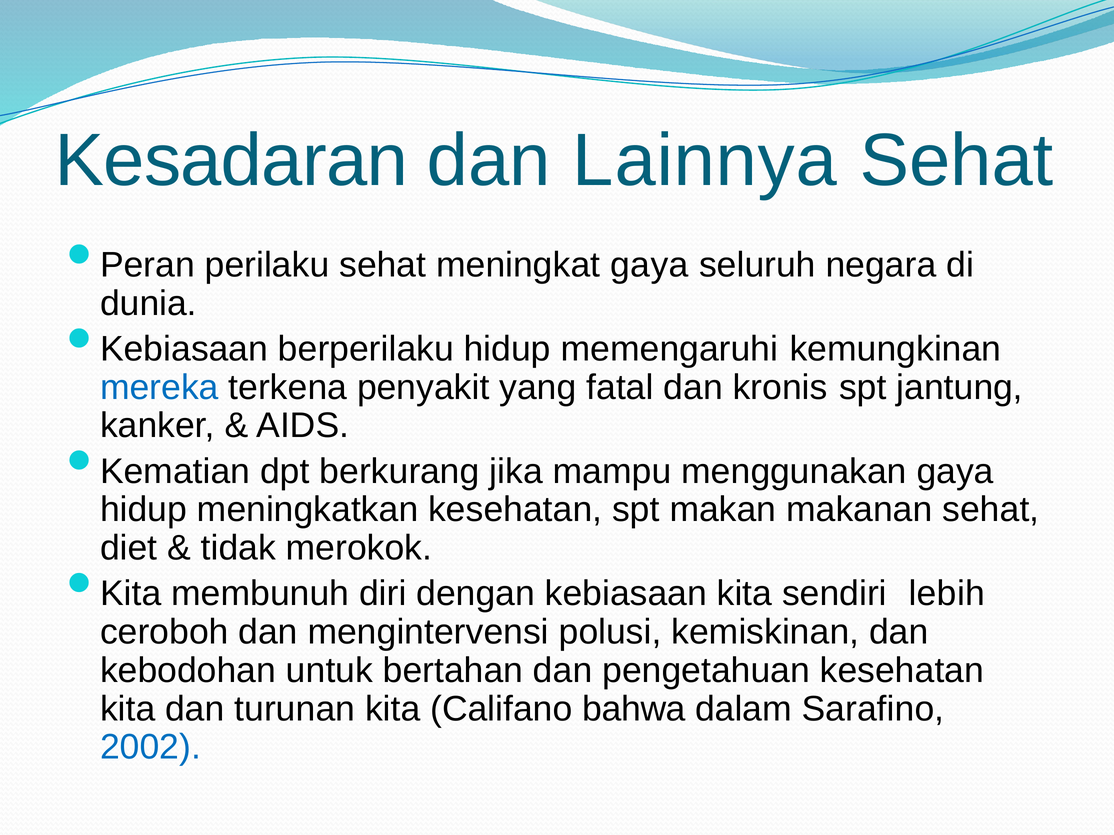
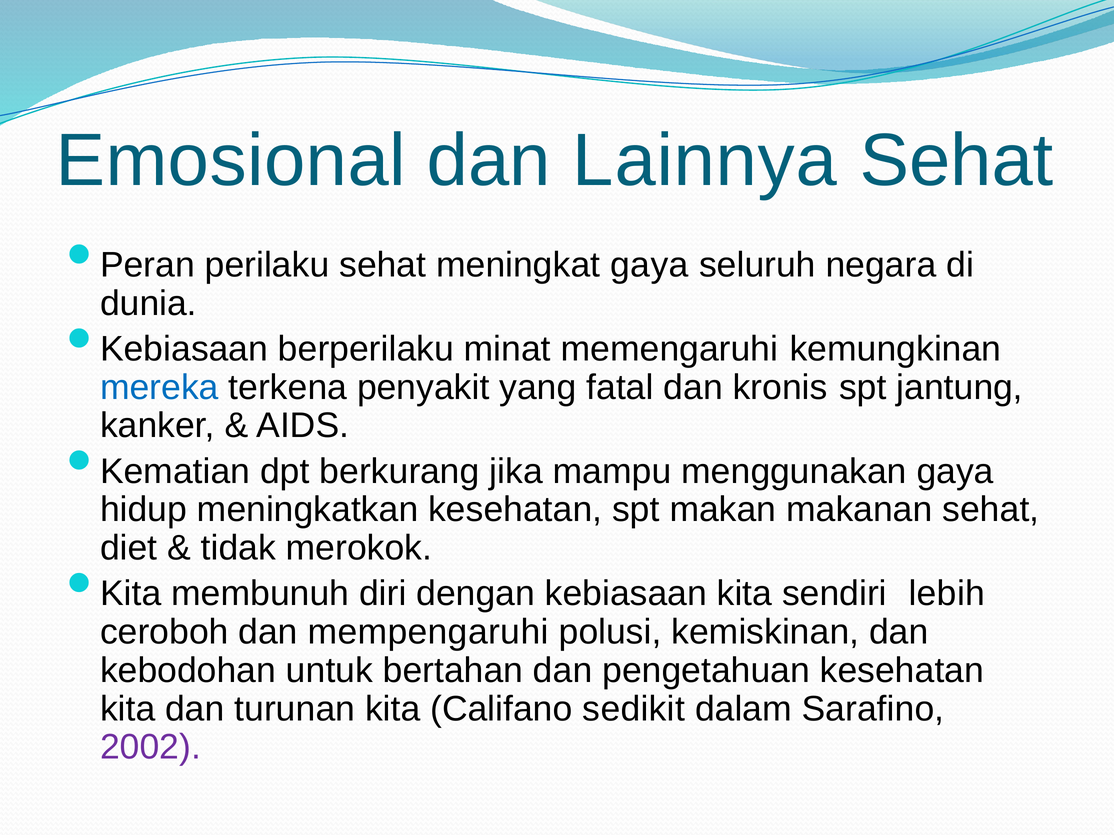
Kesadaran: Kesadaran -> Emosional (231, 161)
berperilaku hidup: hidup -> minat (507, 349)
mengintervensi: mengintervensi -> mempengaruhi (428, 632)
bahwa: bahwa -> sedikit (634, 709)
2002 colour: blue -> purple (150, 748)
